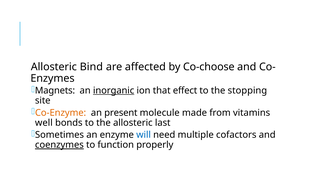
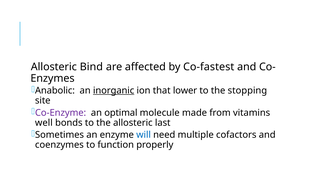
Co-choose: Co-choose -> Co-fastest (209, 67)
Magnets: Magnets -> Anabolic (55, 91)
effect: effect -> lower (185, 91)
Co-Enzyme colour: orange -> purple (61, 113)
present: present -> optimal (121, 113)
coenzymes underline: present -> none (59, 145)
